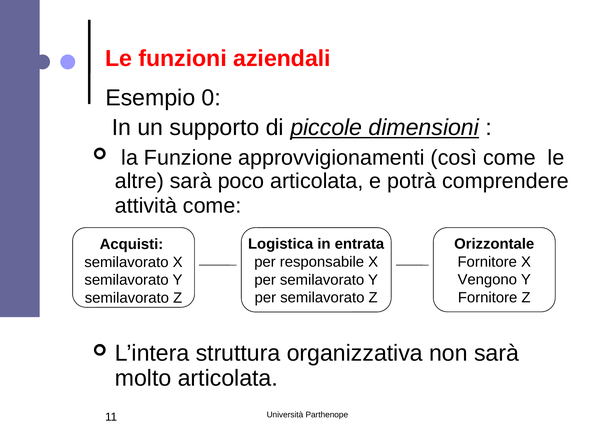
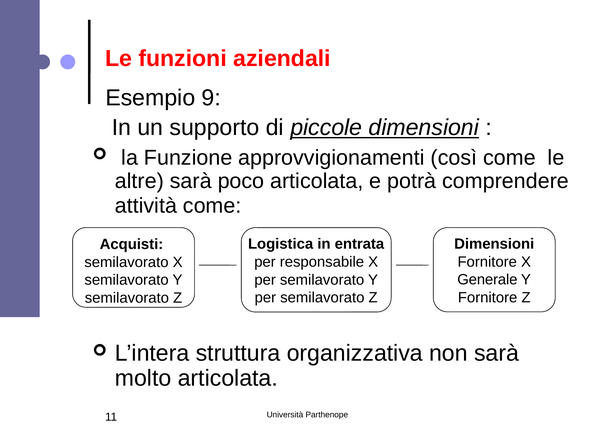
0: 0 -> 9 (211, 98)
Orizzontale: Orizzontale -> Dimensioni (494, 244)
Vengono: Vengono -> Generale (487, 280)
